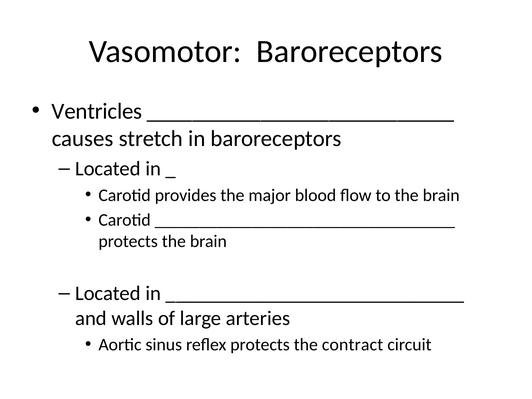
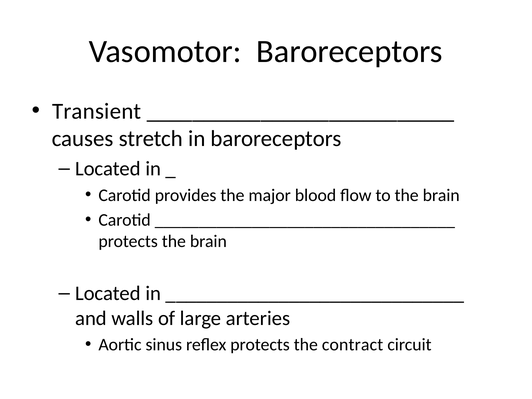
Ventricles: Ventricles -> Transient (97, 111)
